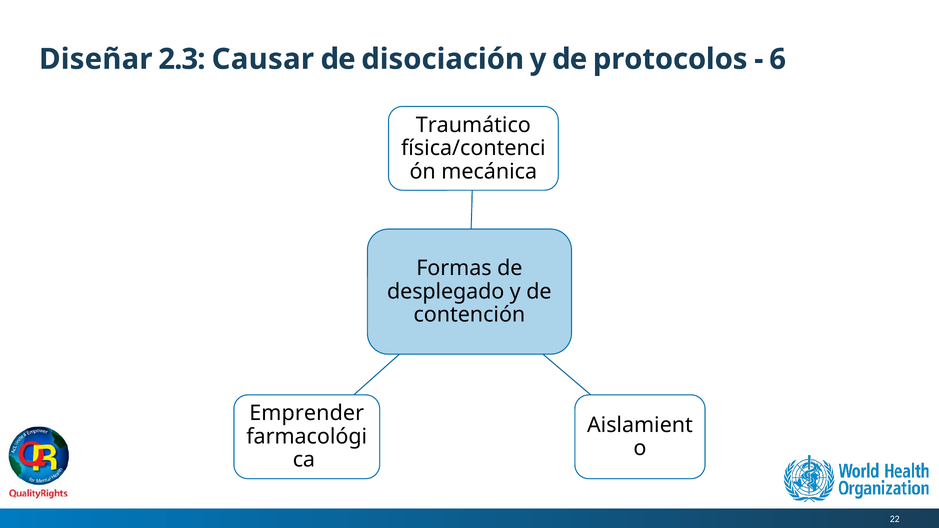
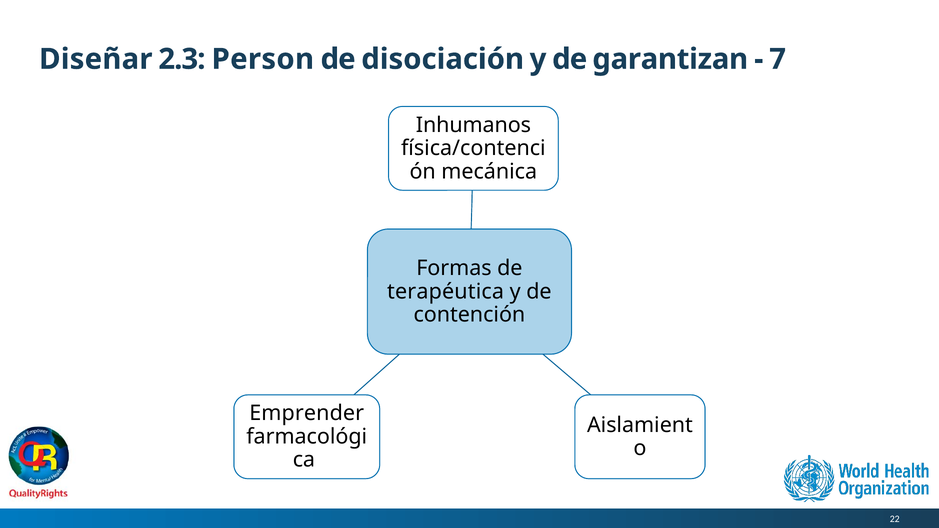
Causar: Causar -> Person (263, 59)
protocolos: protocolos -> garantizan (670, 59)
6: 6 -> 7 (778, 59)
Traumático: Traumático -> Inhumanos (473, 125)
desplegado: desplegado -> terapéutica (446, 292)
